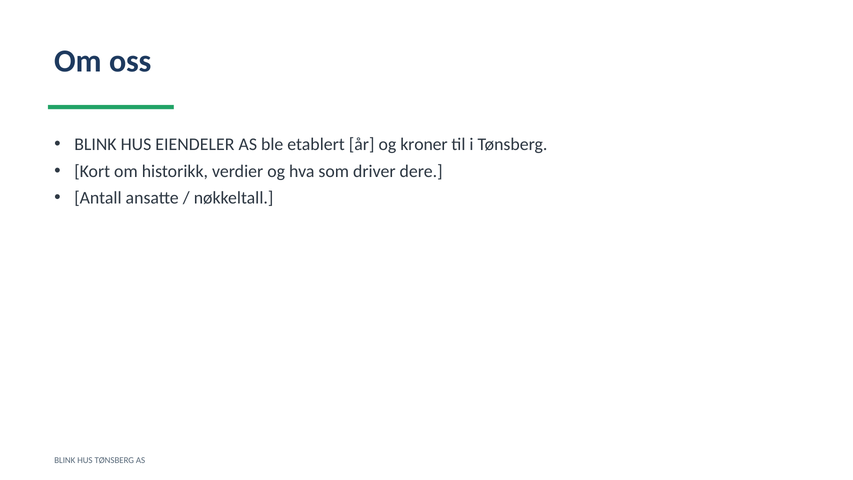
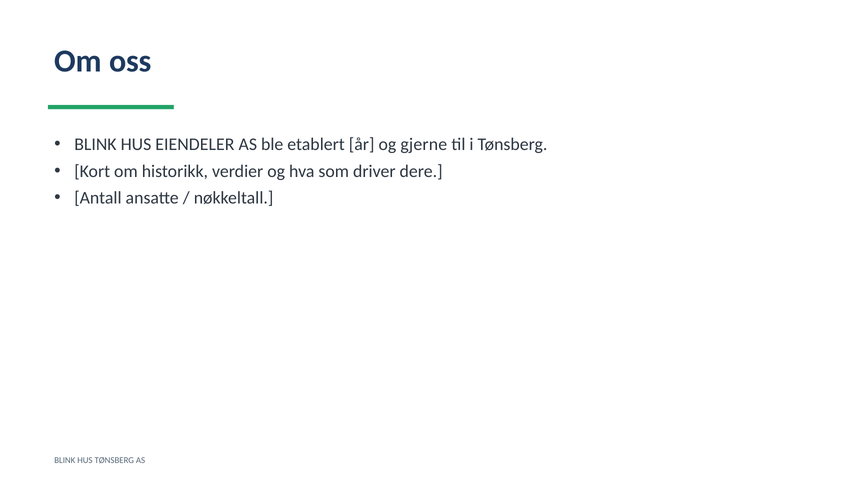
kroner: kroner -> gjerne (424, 144)
